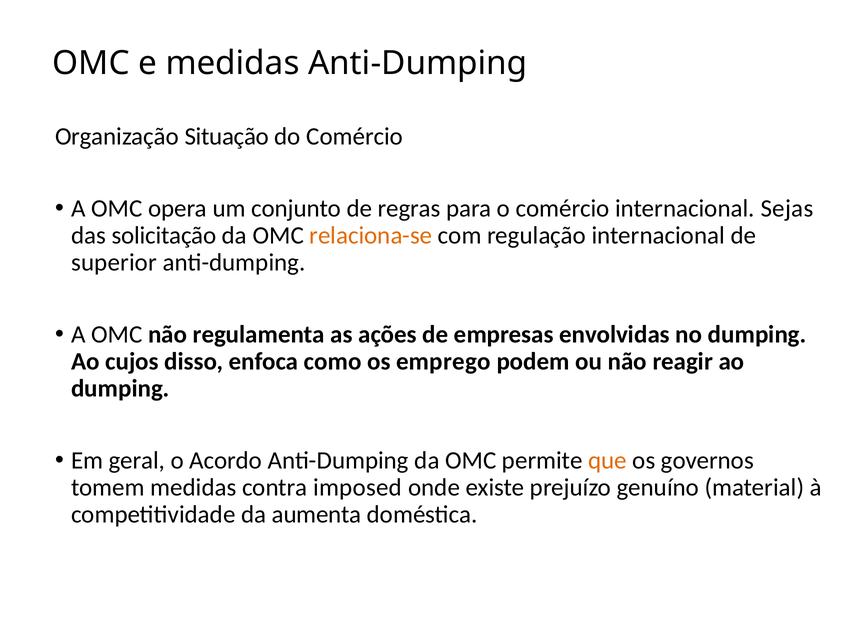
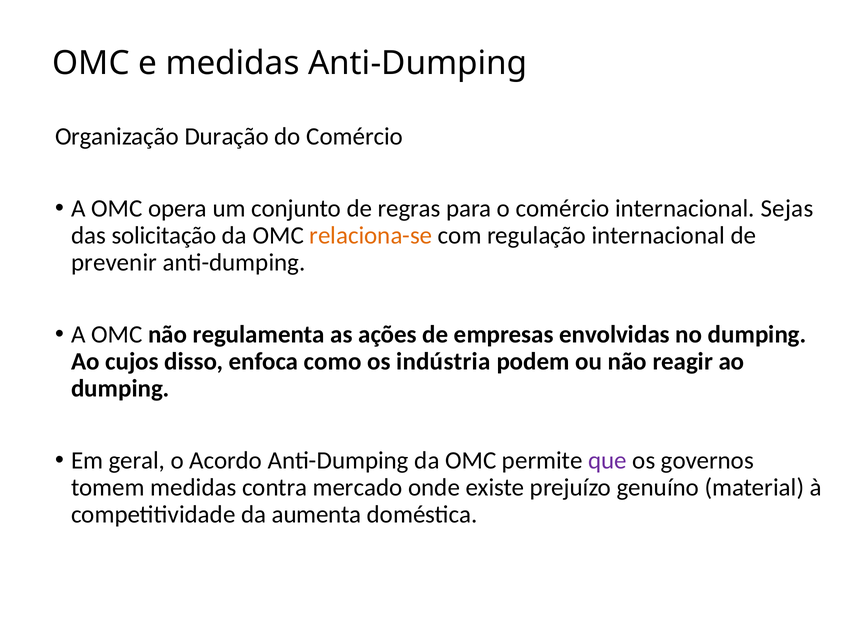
Situação: Situação -> Duração (227, 137)
superior: superior -> prevenir (114, 262)
emprego: emprego -> indústria (443, 361)
que colour: orange -> purple (607, 460)
imposed: imposed -> mercado (358, 487)
